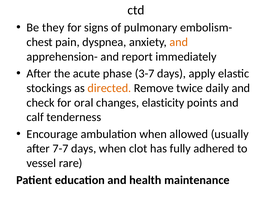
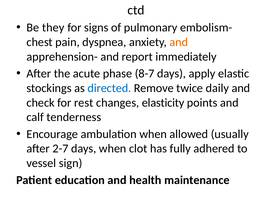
3-7: 3-7 -> 8-7 (145, 74)
directed colour: orange -> blue (109, 88)
oral: oral -> rest (84, 103)
7-7: 7-7 -> 2-7 (60, 149)
rare: rare -> sign (71, 163)
